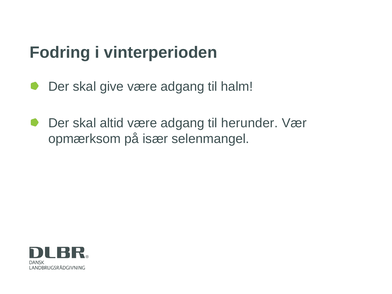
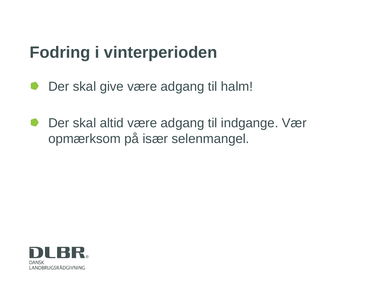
herunder: herunder -> indgange (250, 123)
